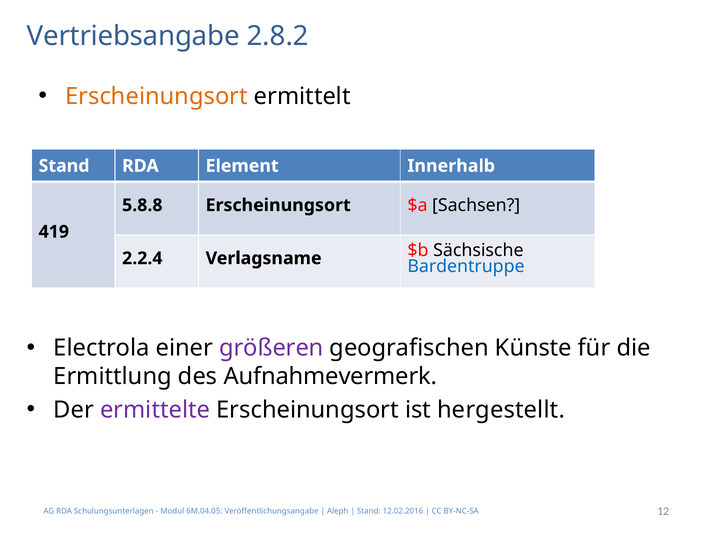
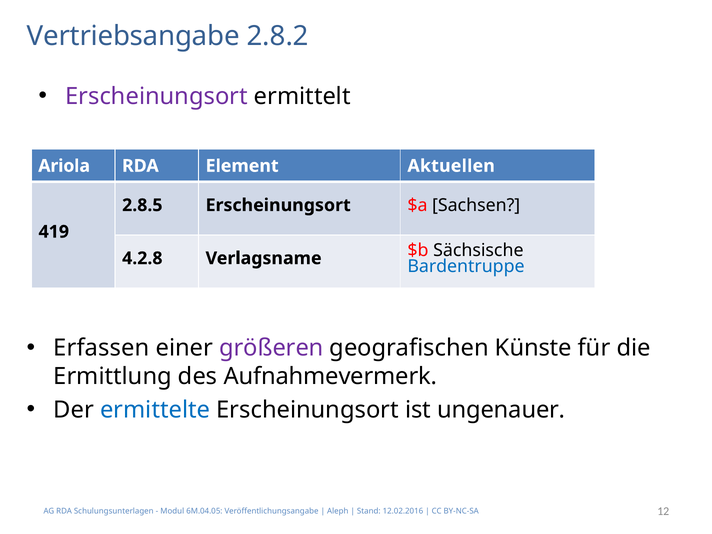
Erscheinungsort colour: orange -> purple (157, 96)
Stand: Stand -> Ariola (64, 166)
Innerhalb: Innerhalb -> Aktuellen (451, 166)
5.8.8: 5.8.8 -> 2.8.5 (142, 205)
2.2.4: 2.2.4 -> 4.2.8 (142, 258)
Electrola: Electrola -> Erfassen (102, 348)
ermittelte colour: purple -> blue (155, 410)
hergestellt: hergestellt -> ungenauer (501, 410)
